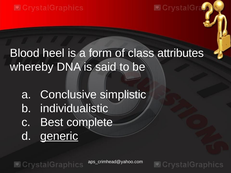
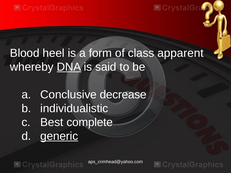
attributes: attributes -> apparent (181, 53)
DNA underline: none -> present (69, 67)
simplistic: simplistic -> decrease (123, 95)
